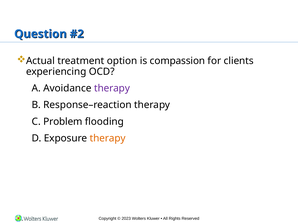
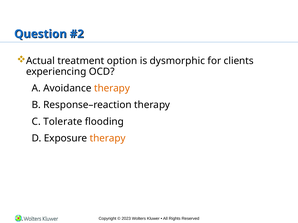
compassion: compassion -> dysmorphic (177, 61)
therapy colour: purple -> orange (112, 88)
Problem: Problem -> Tolerate (63, 122)
